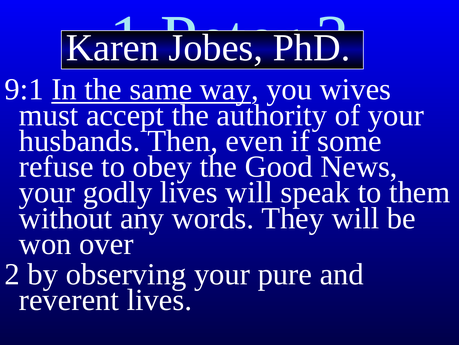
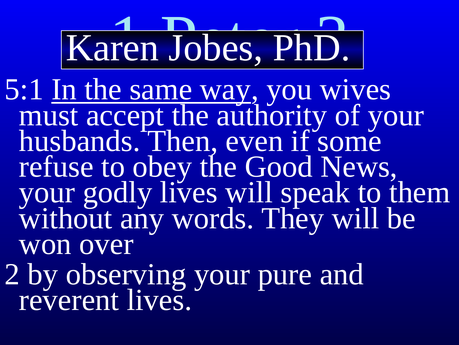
9:1: 9:1 -> 5:1 (24, 89)
